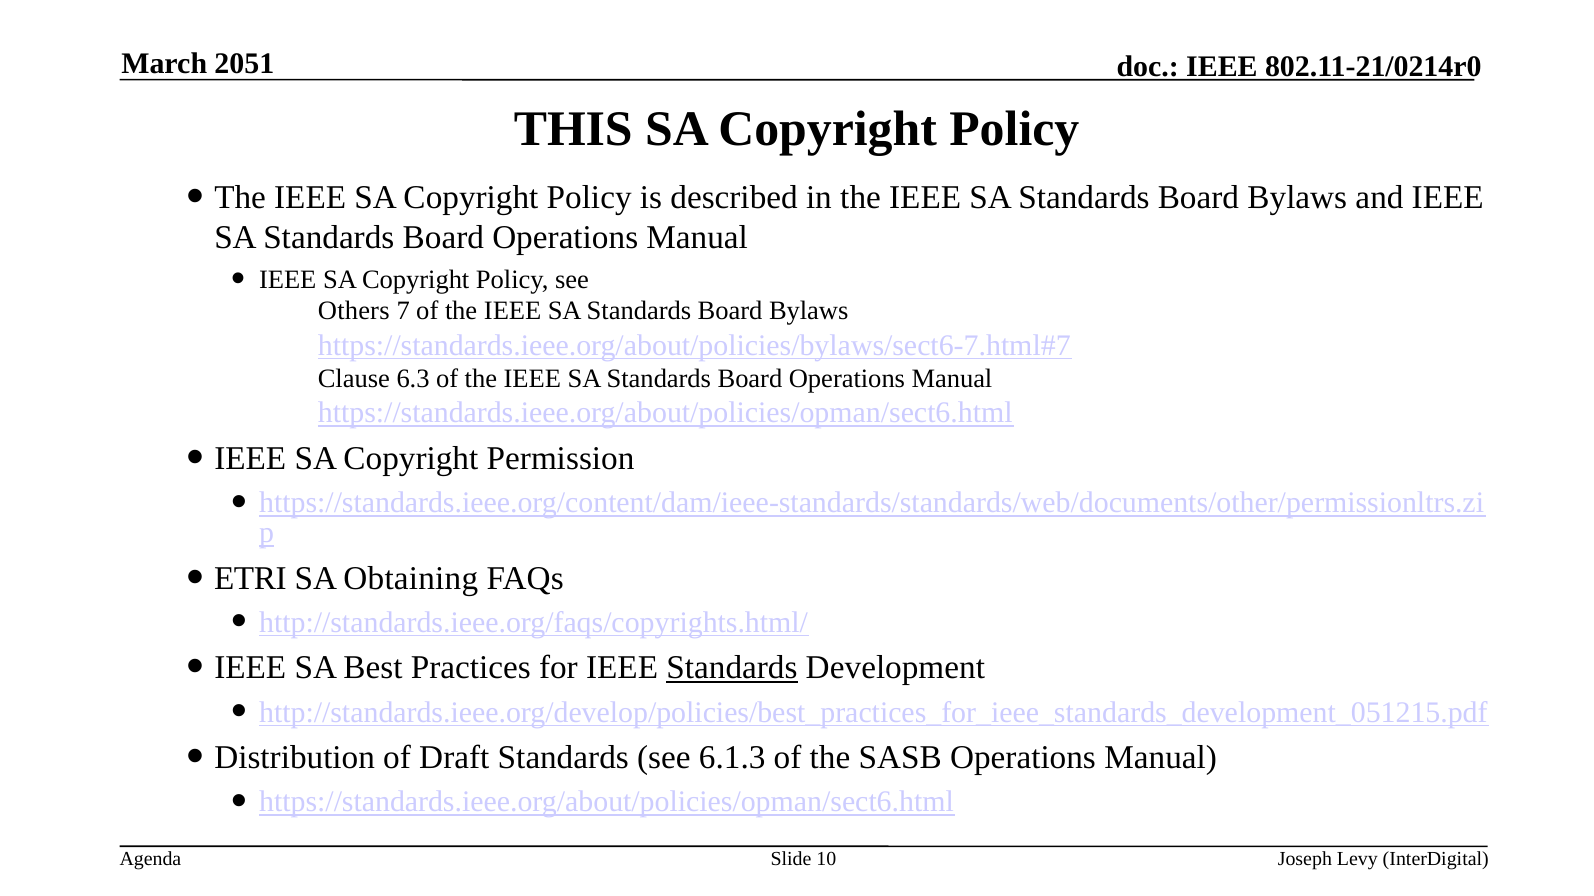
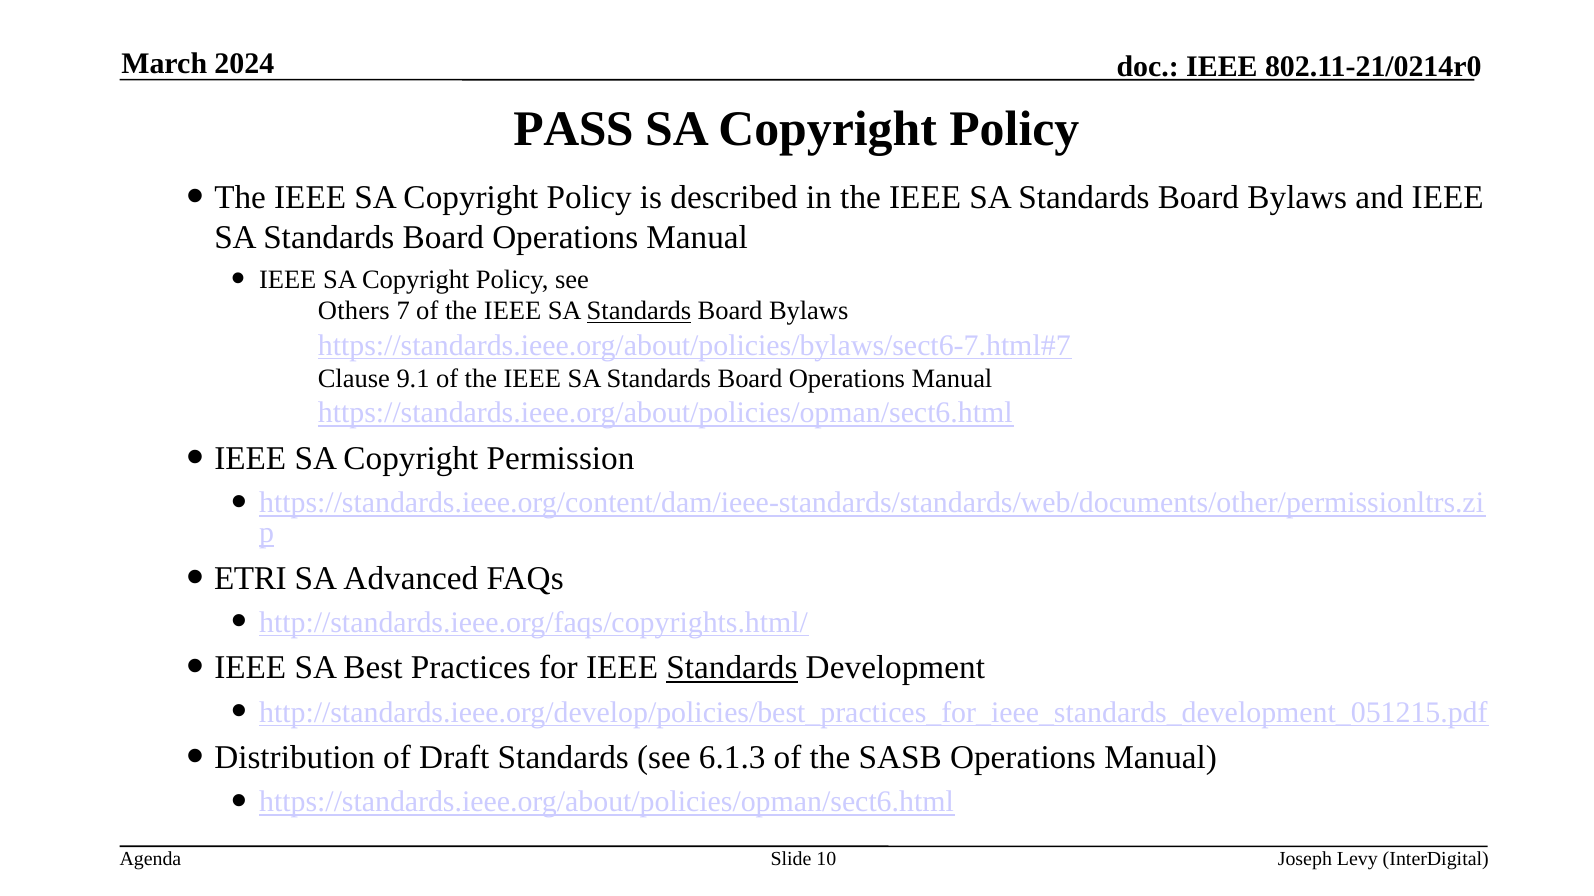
2051: 2051 -> 2024 (244, 63)
THIS: THIS -> PASS (574, 129)
Standards underline: none -> present (639, 311)
6.3: 6.3 -> 9.1 (413, 379)
Obtaining: Obtaining -> Advanced (411, 579)
